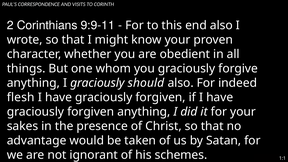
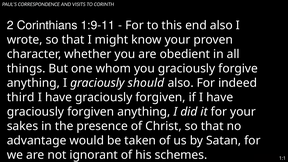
9:9-11: 9:9-11 -> 1:9-11 (98, 25)
flesh: flesh -> third (21, 97)
